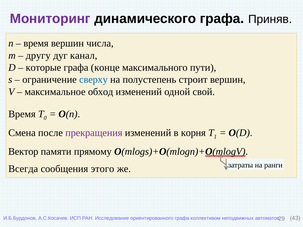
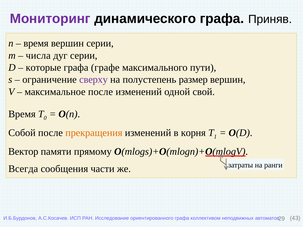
вершин числа: числа -> серии (100, 43)
другу: другу -> числа (38, 56)
дуг канал: канал -> серии (84, 56)
конце: конце -> графе (105, 68)
сверху colour: blue -> purple (93, 80)
строит: строит -> размер (193, 80)
максимальное обход: обход -> после (100, 92)
Смена: Смена -> Собой (22, 133)
прекращения colour: purple -> orange (94, 133)
этого: этого -> части (103, 169)
